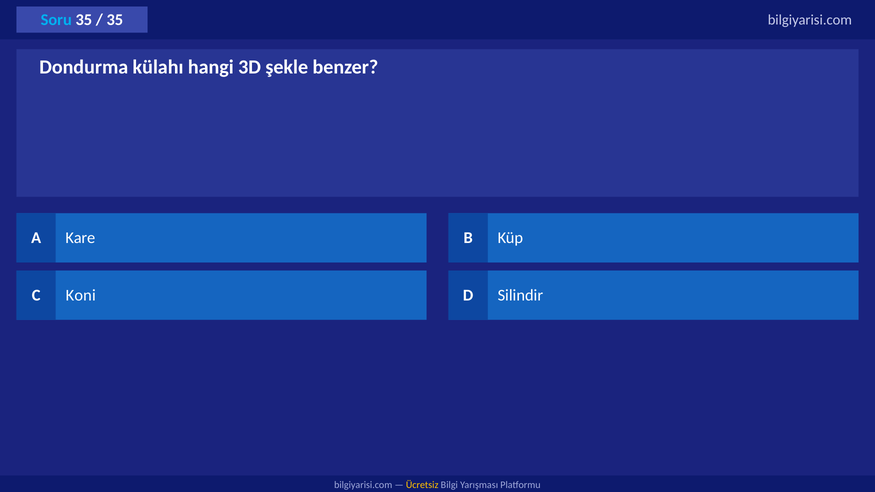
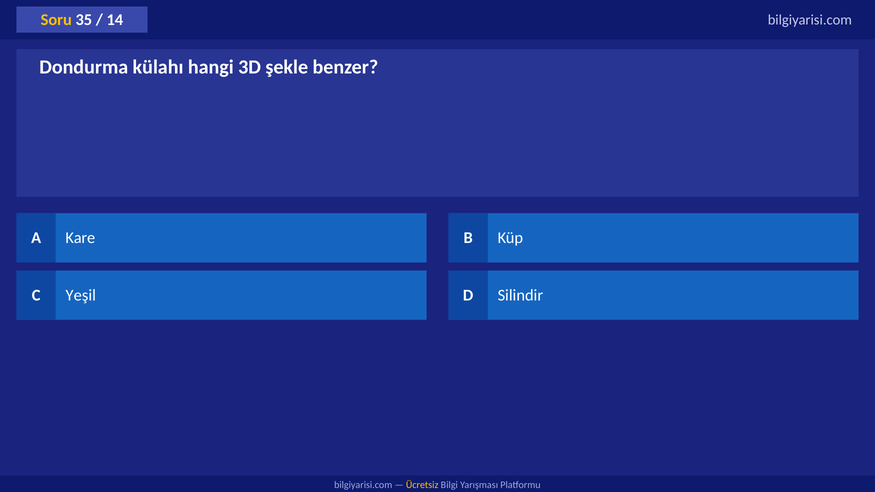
Soru colour: light blue -> yellow (56, 20)
35: 35 -> 14 (115, 20)
Koni: Koni -> Yeşil (81, 296)
